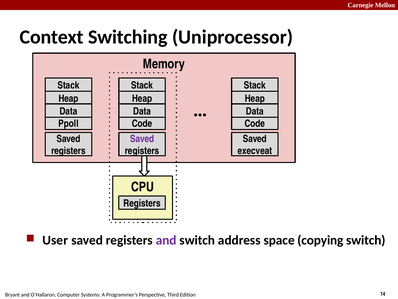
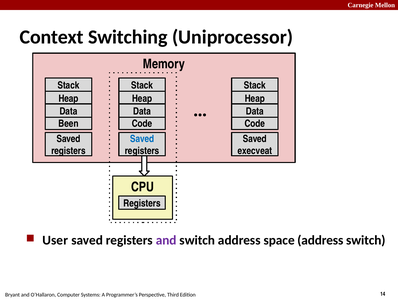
Ppoll: Ppoll -> Been (68, 123)
Saved colour: purple -> blue (142, 139)
space copying: copying -> address (320, 240)
